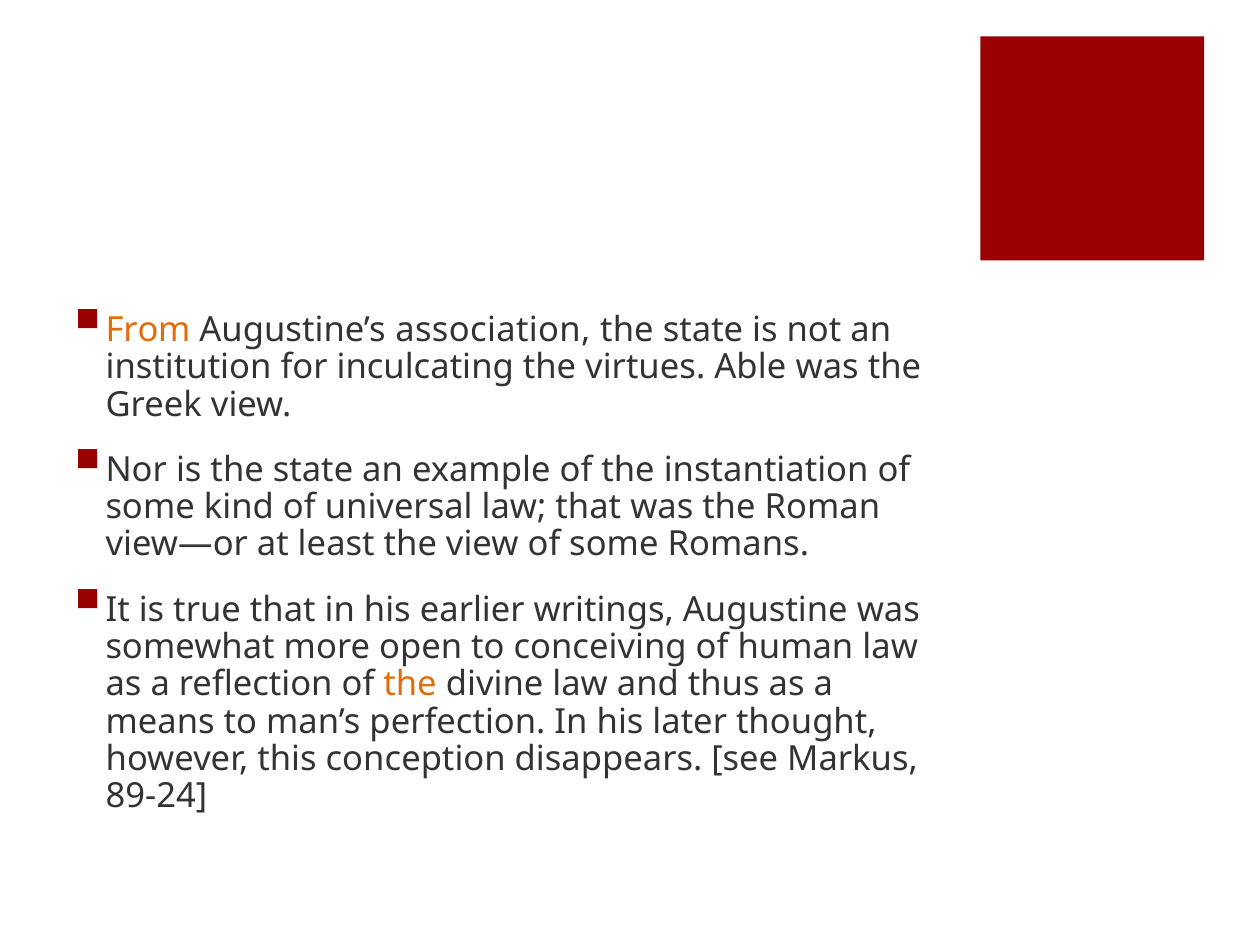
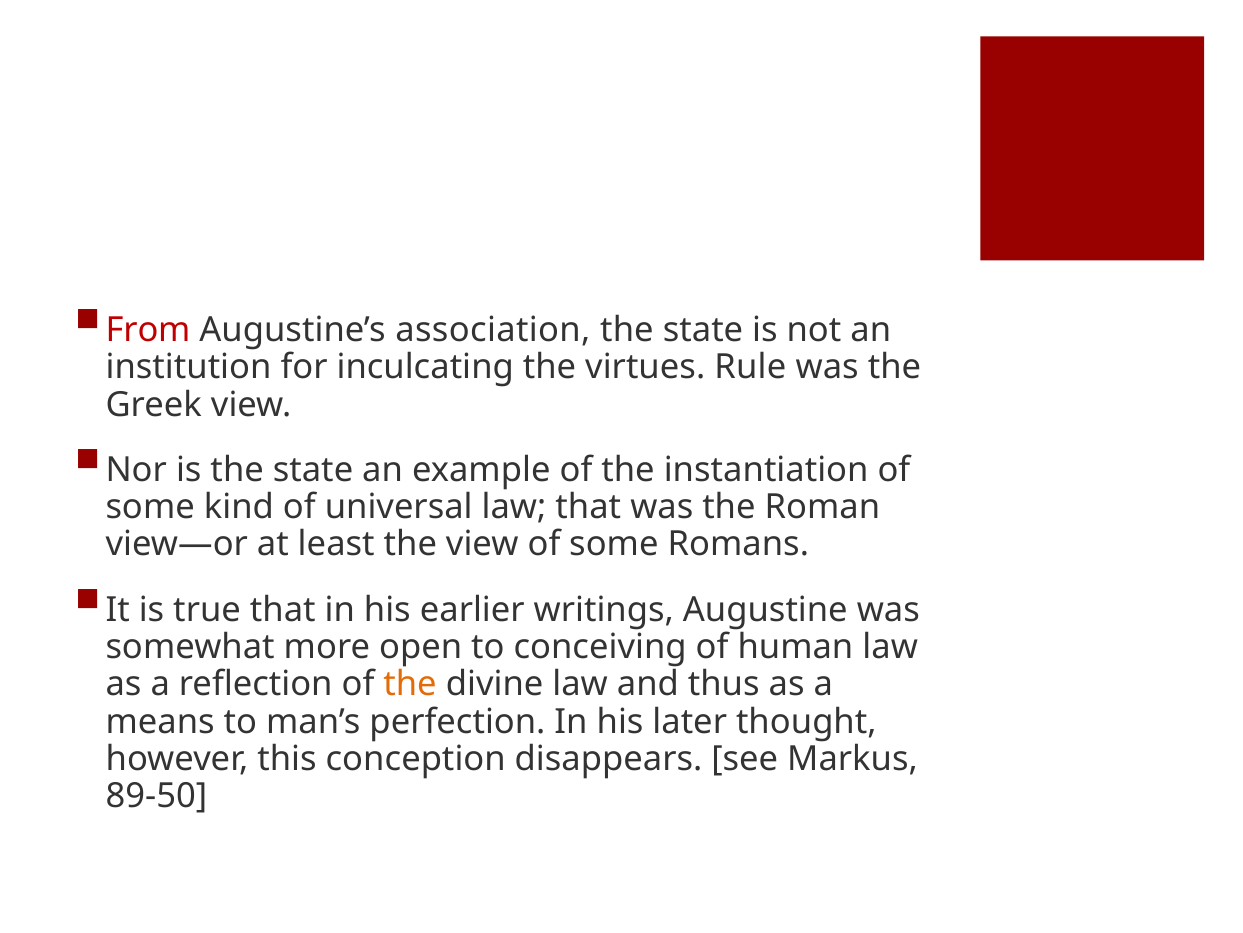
From colour: orange -> red (148, 330)
Able: Able -> Rule (750, 367)
89-24: 89-24 -> 89-50 (156, 796)
